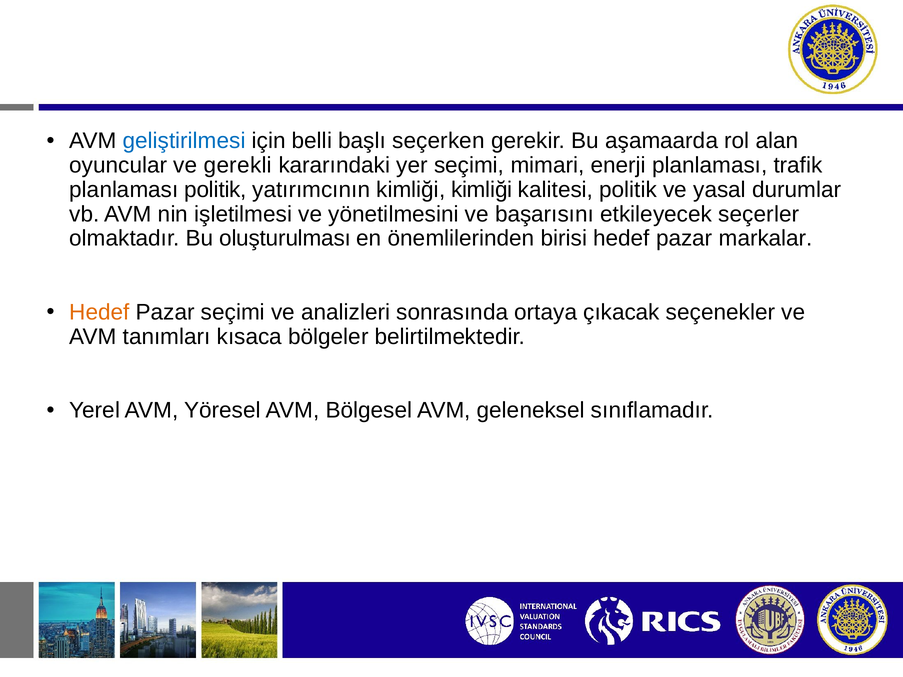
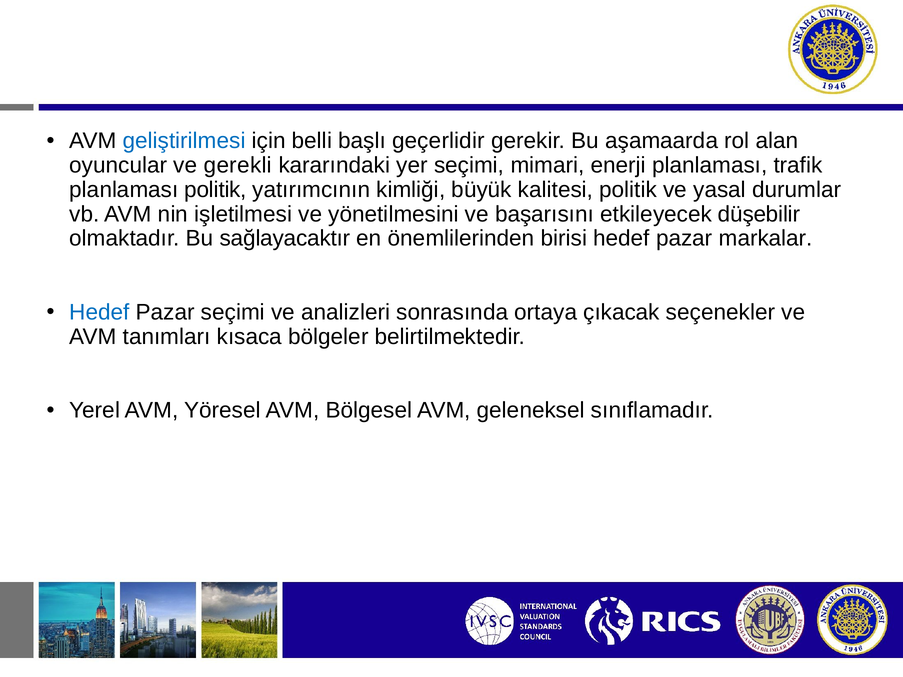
seçerken: seçerken -> geçerlidir (438, 141)
kimliği kimliği: kimliği -> büyük (482, 190)
seçerler: seçerler -> düşebilir (759, 214)
oluşturulması: oluşturulması -> sağlayacaktır (285, 239)
Hedef colour: orange -> blue (99, 312)
